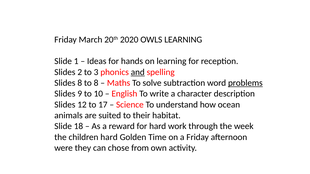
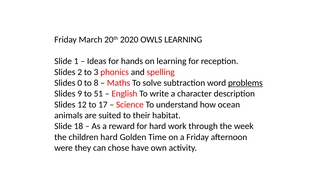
and underline: present -> none (138, 72)
Slides 8: 8 -> 0 (80, 83)
10: 10 -> 51 (98, 94)
from: from -> have (140, 148)
